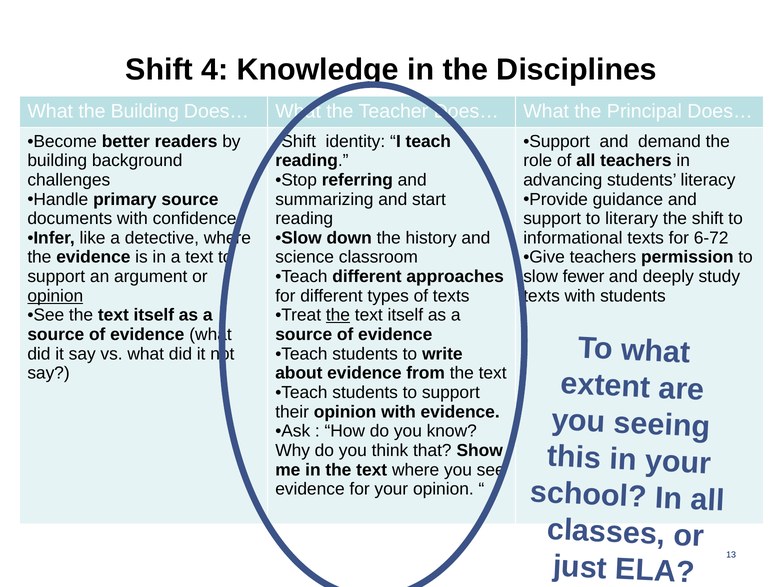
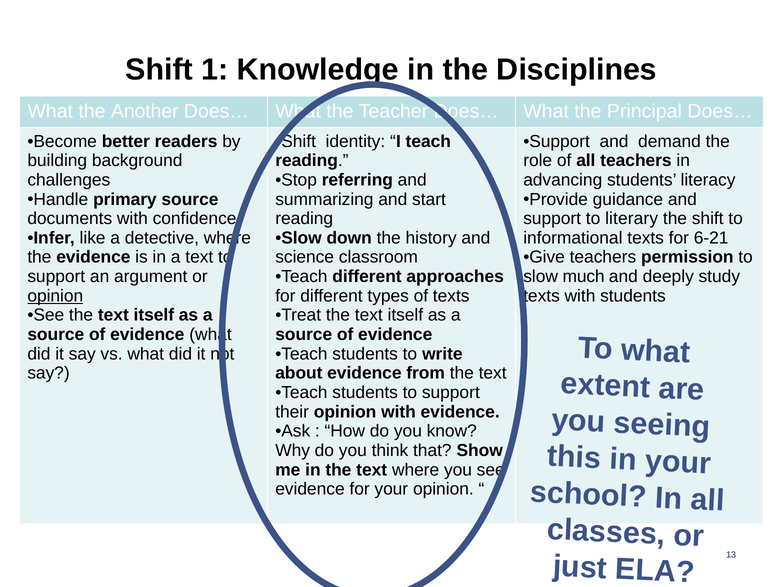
4: 4 -> 1 (215, 70)
the Building: Building -> Another (145, 111)
6-72: 6-72 -> 6-21 (711, 238)
fewer: fewer -> much (584, 277)
the underline: present -> none (338, 315)
